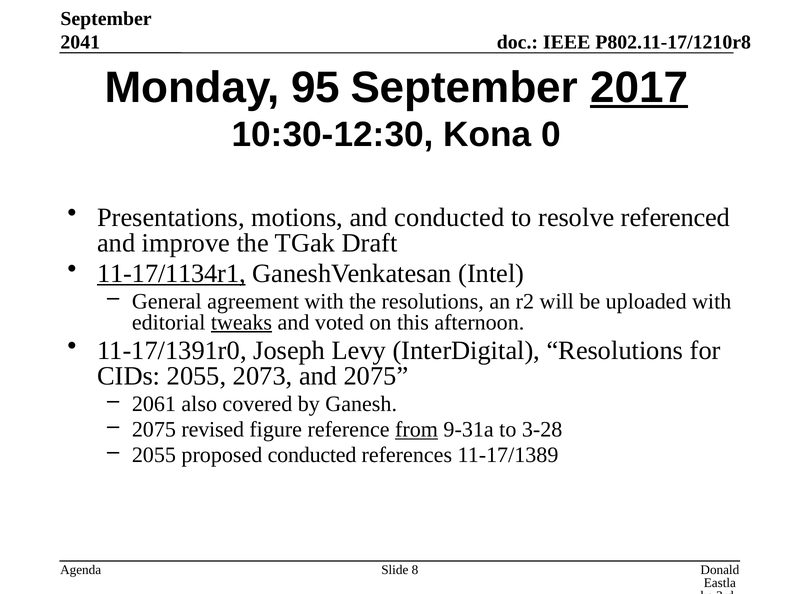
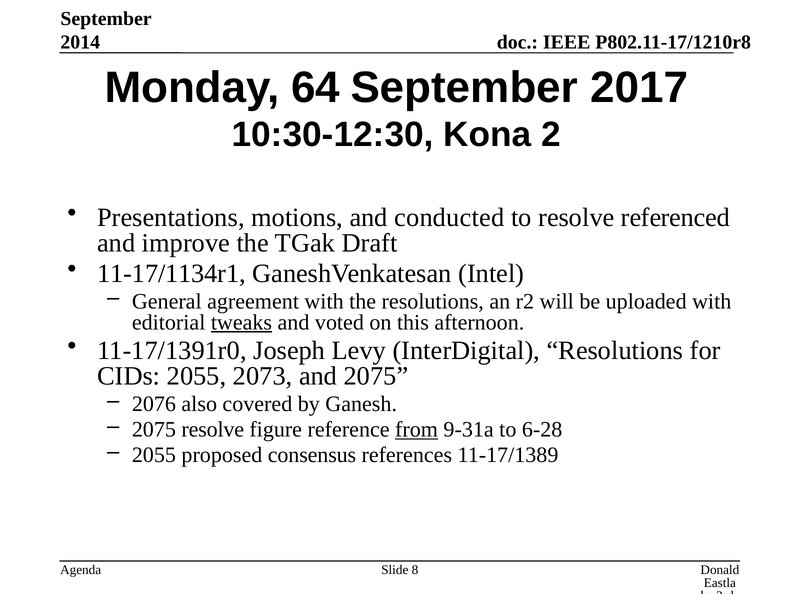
2041: 2041 -> 2014 (80, 42)
95: 95 -> 64 (315, 88)
2017 underline: present -> none (639, 88)
0: 0 -> 2 (551, 135)
11-17/1134r1 underline: present -> none (172, 274)
2061: 2061 -> 2076 (154, 404)
2075 revised: revised -> resolve (213, 430)
3-28: 3-28 -> 6-28 (542, 430)
proposed conducted: conducted -> consensus (312, 456)
